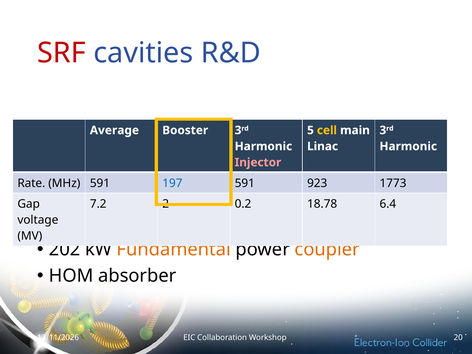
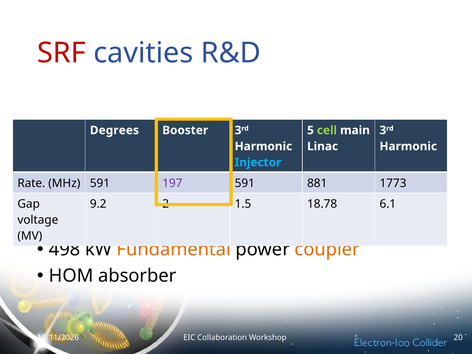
Average: Average -> Degrees (114, 130)
cell colour: yellow -> light green (327, 130)
Injector colour: pink -> light blue (258, 162)
197 colour: blue -> purple (172, 183)
923: 923 -> 881 (317, 183)
7.2: 7.2 -> 9.2 (98, 204)
0.2: 0.2 -> 1.5 (243, 204)
6.4: 6.4 -> 6.1 (388, 204)
202: 202 -> 498 (65, 249)
